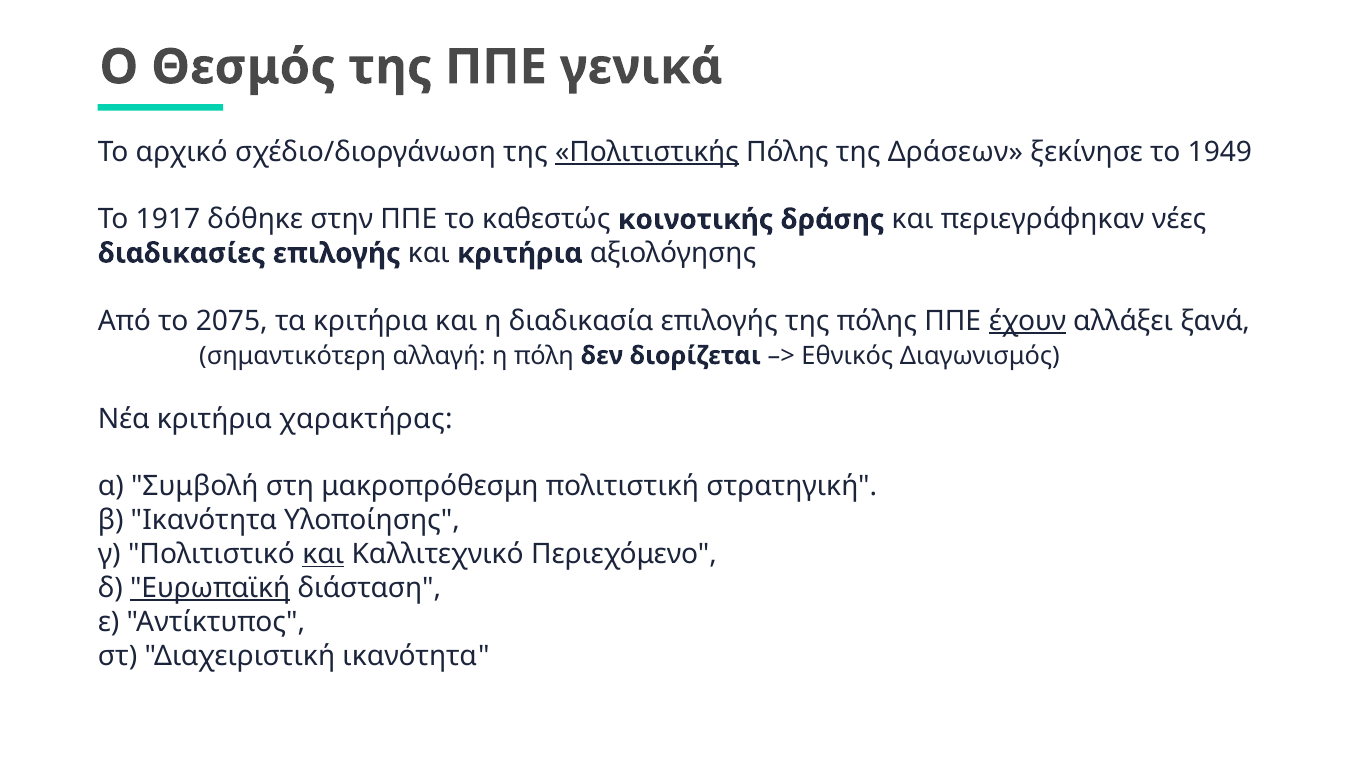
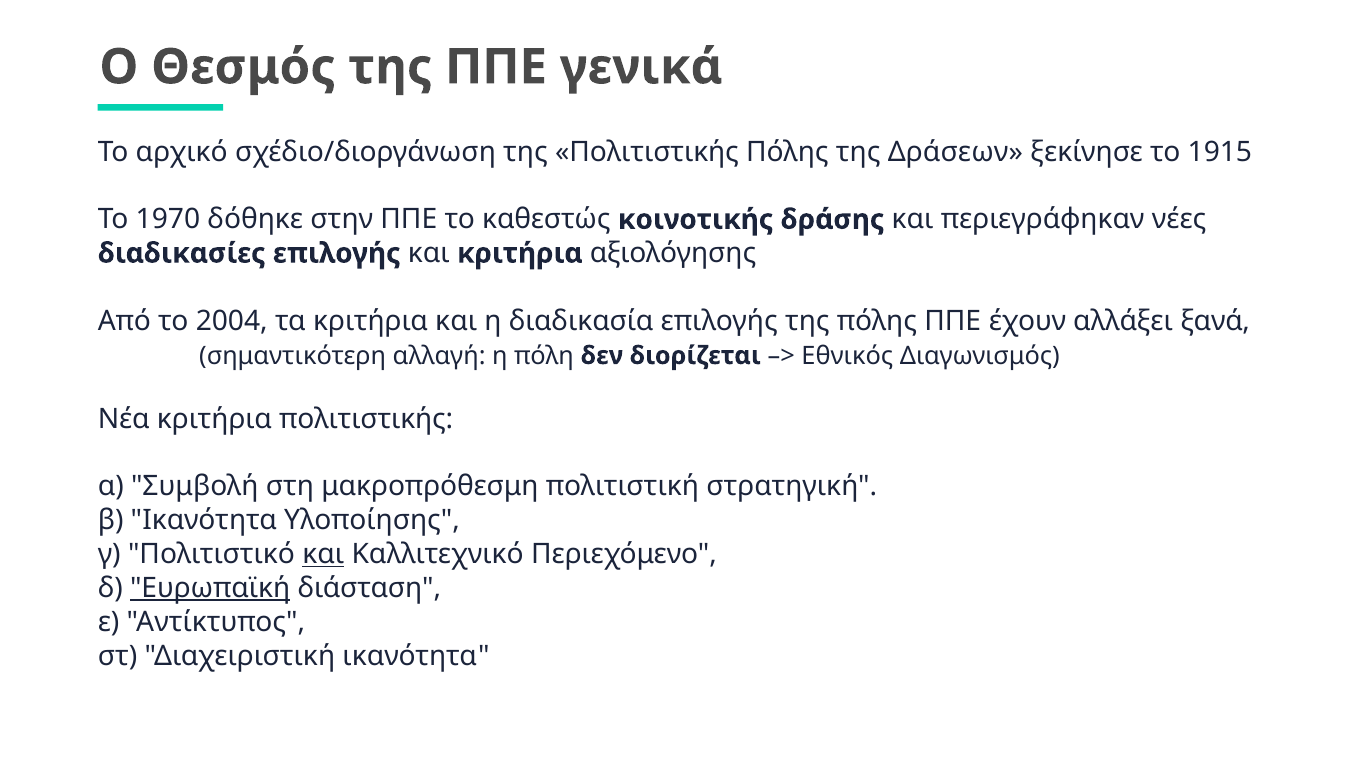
Πολιτιστικής underline: present -> none (647, 152)
1949: 1949 -> 1915 (1220, 152)
1917: 1917 -> 1970 (168, 220)
2075: 2075 -> 2004 (232, 321)
έχουν underline: present -> none (1027, 321)
κριτήρια χαρακτήρας: χαρακτήρας -> πολιτιστικής (366, 419)
